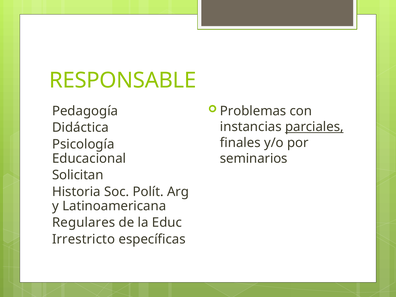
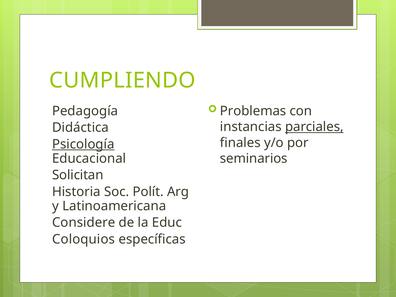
RESPONSABLE: RESPONSABLE -> CUMPLIENDO (122, 80)
Psicología underline: none -> present (83, 144)
Regulares: Regulares -> Considere (84, 223)
Irrestricto: Irrestricto -> Coloquios (84, 239)
